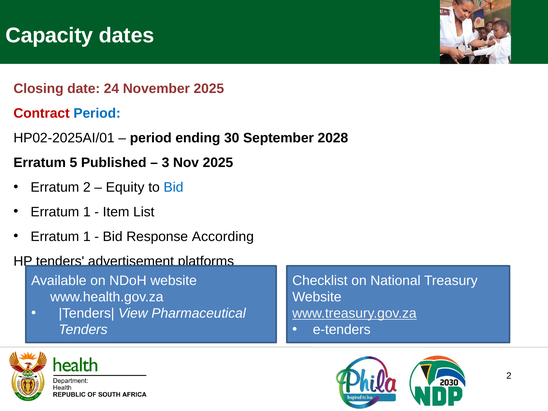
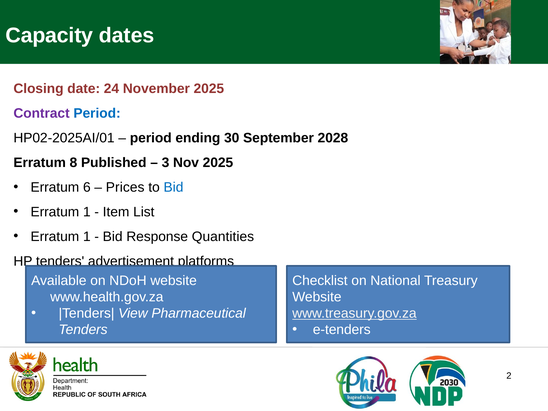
Contract colour: red -> purple (42, 113)
5: 5 -> 8 (73, 163)
Erratum 2: 2 -> 6 (87, 187)
Equity: Equity -> Prices (125, 187)
According: According -> Quantities (223, 237)
